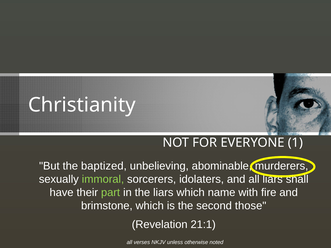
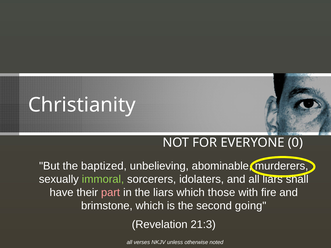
1: 1 -> 0 (295, 143)
part colour: light green -> pink (111, 193)
name: name -> those (221, 193)
those: those -> going (251, 206)
21:1: 21:1 -> 21:3 (203, 225)
